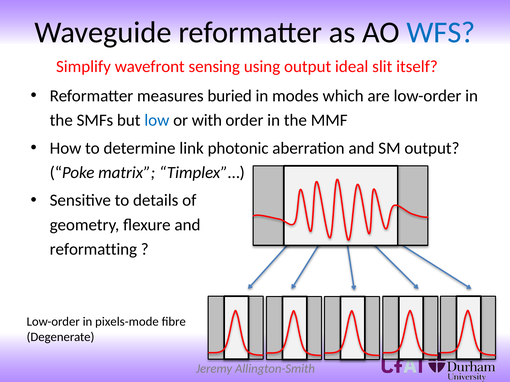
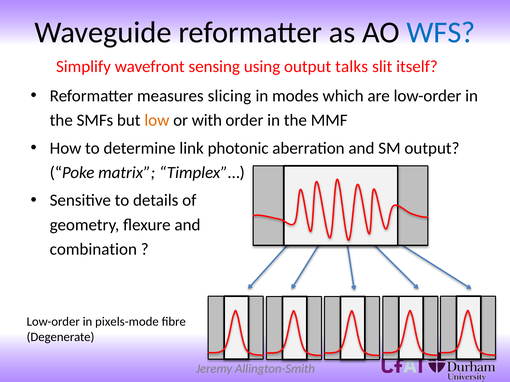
ideal: ideal -> talks (352, 67)
buried: buried -> slicing (229, 96)
low colour: blue -> orange (157, 120)
reformatting: reformatting -> combination (93, 250)
